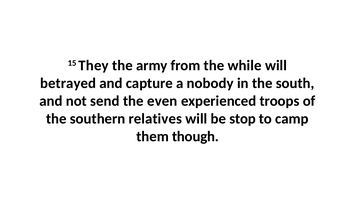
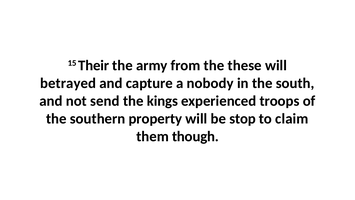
They: They -> Their (94, 65)
while: while -> these (245, 65)
even: even -> kings (162, 101)
relatives: relatives -> property (155, 119)
camp: camp -> claim (292, 119)
